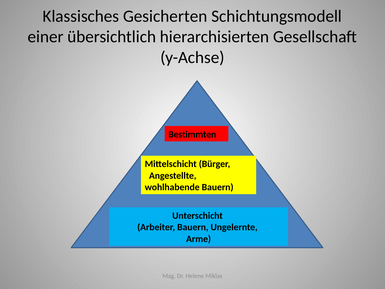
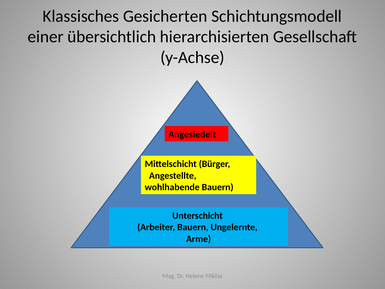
Bestimmten: Bestimmten -> Angesiedelt (192, 134)
